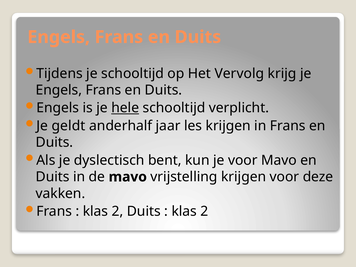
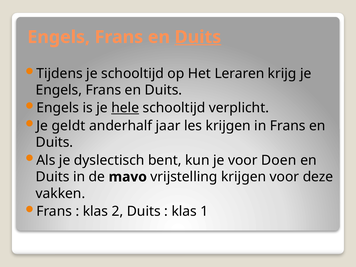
Duits underline: none -> present (198, 37)
Vervolg: Vervolg -> Leraren (239, 73)
voor Mavo: Mavo -> Doen (279, 160)
2: 2 -> 1 (204, 211)
